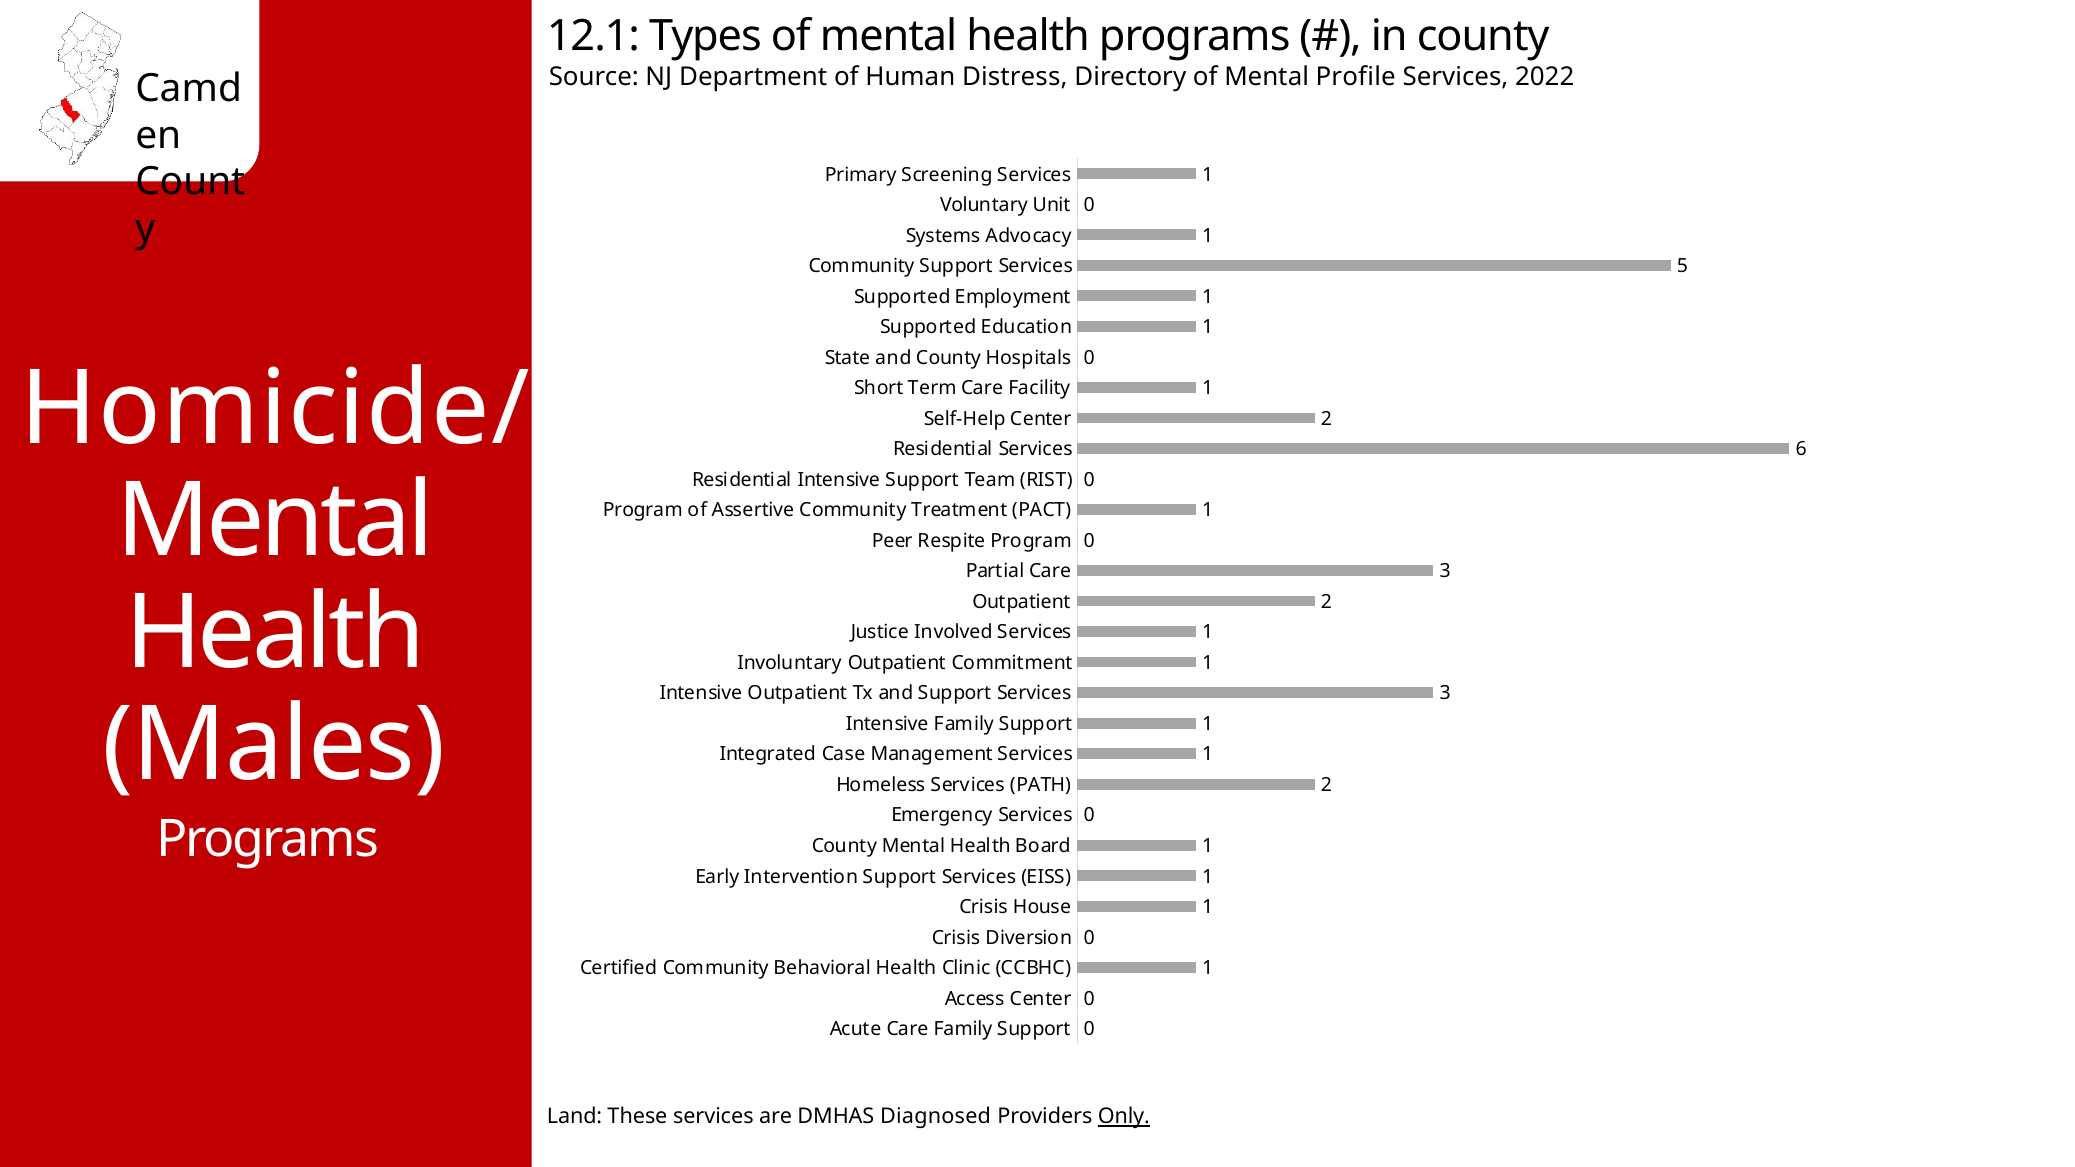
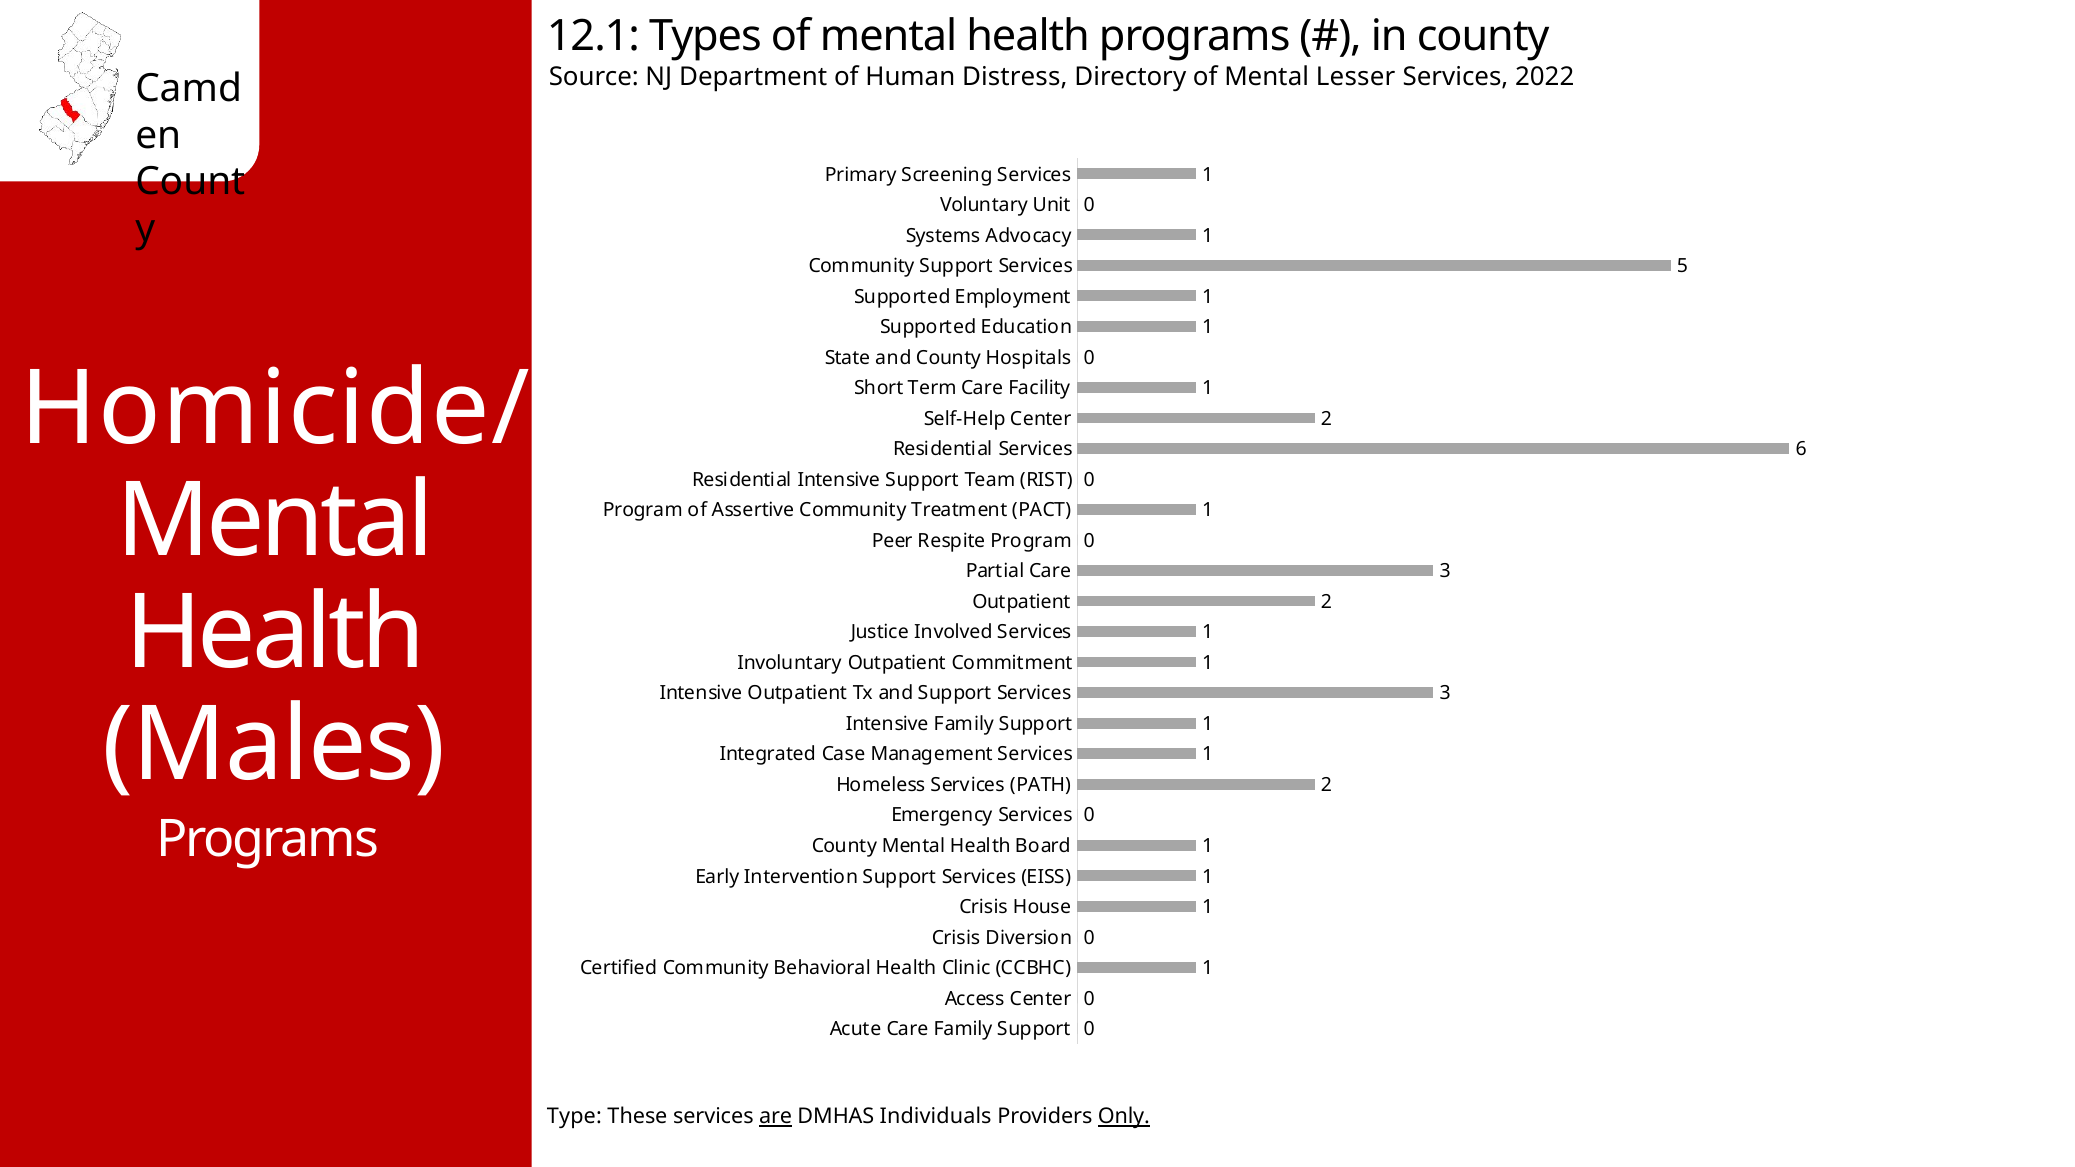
Profile: Profile -> Lesser (1356, 76)
Land: Land -> Type (574, 1117)
are underline: none -> present (776, 1117)
Diagnosed: Diagnosed -> Individuals (936, 1117)
